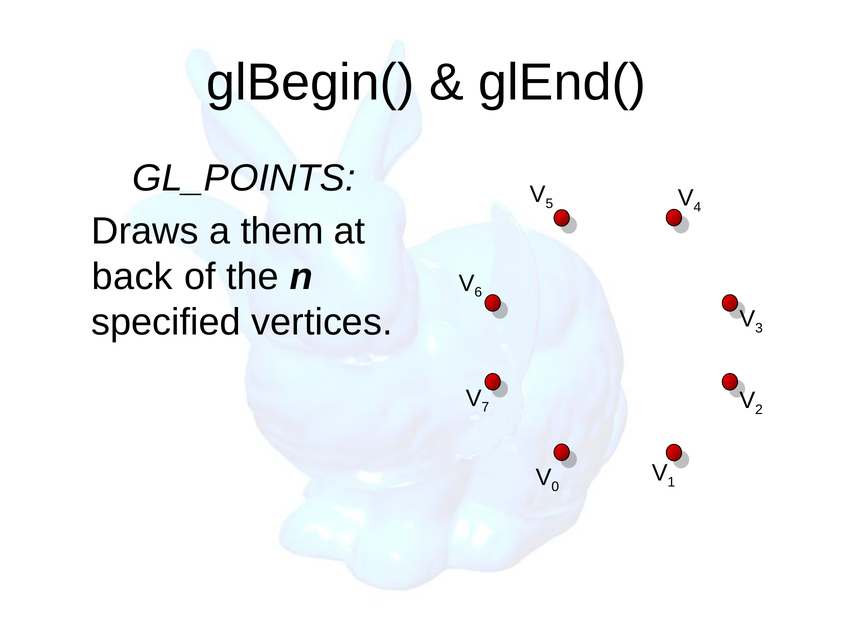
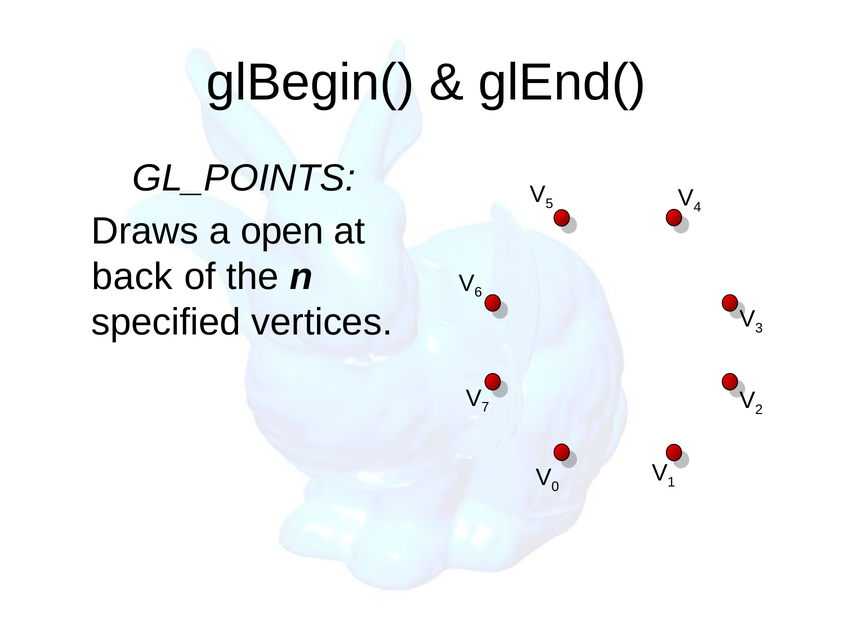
them: them -> open (282, 231)
